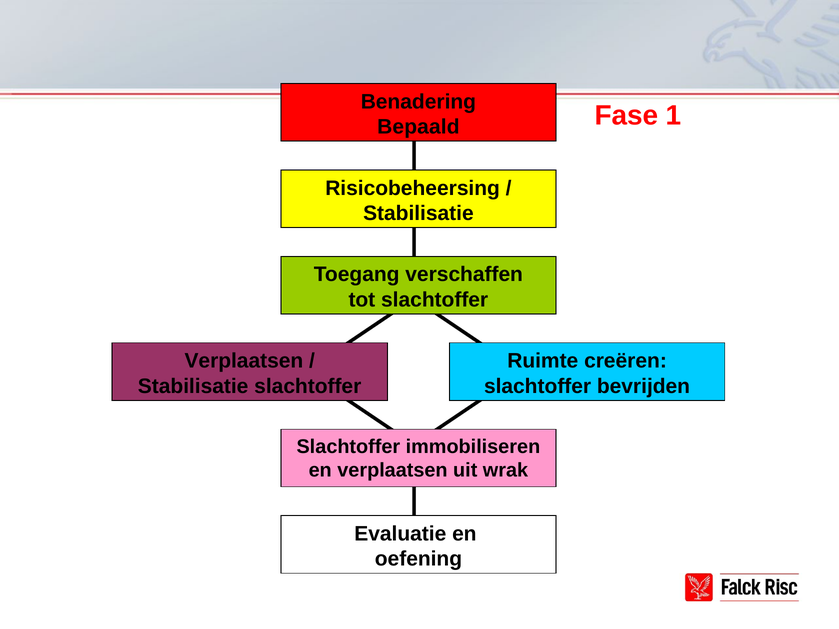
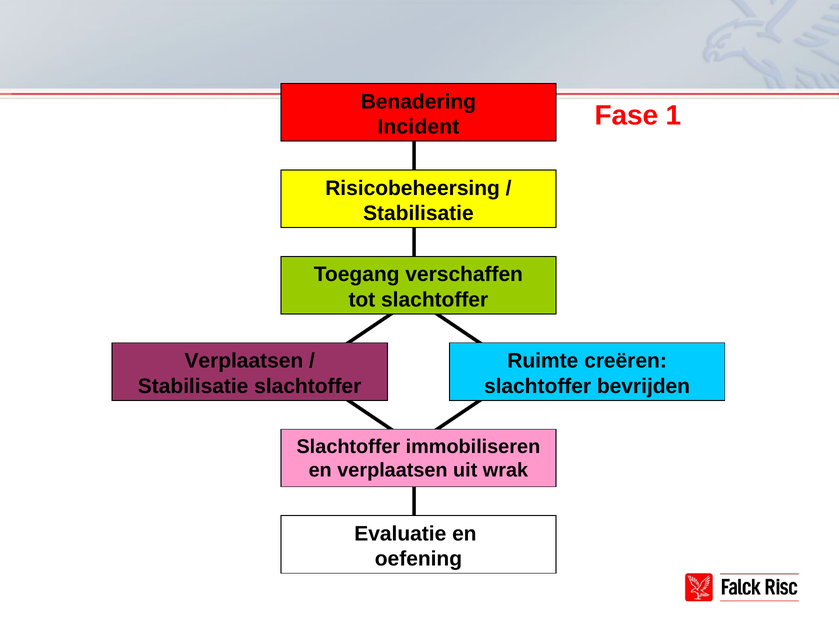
Bepaald: Bepaald -> Incident (418, 127)
